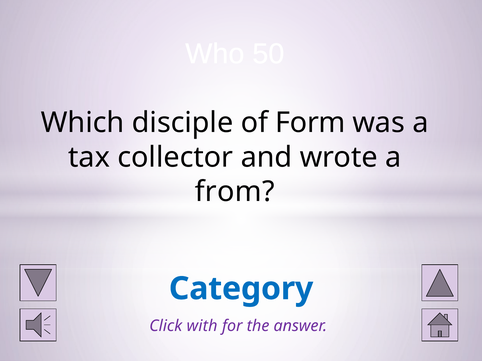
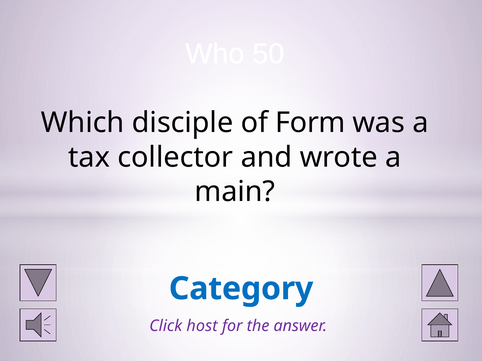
from: from -> main (235, 192)
with: with -> host (202, 326)
